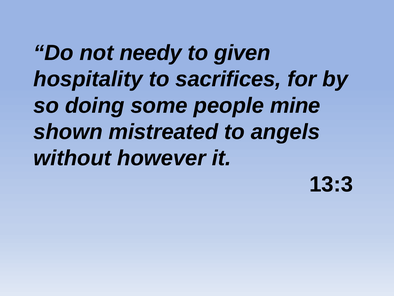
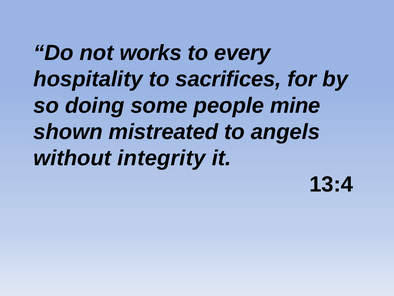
needy: needy -> works (151, 53)
given: given -> every (242, 53)
however: however -> integrity (161, 158)
13:3: 13:3 -> 13:4 (331, 184)
